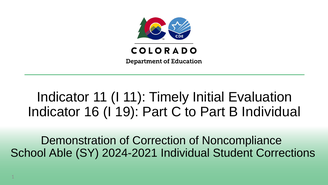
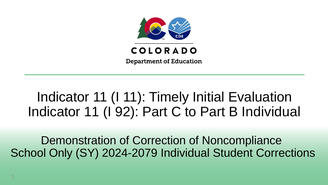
16: 16 -> 11 (92, 111)
19: 19 -> 92 (127, 111)
Able: Able -> Only (61, 153)
2024-2021: 2024-2021 -> 2024-2079 (130, 153)
